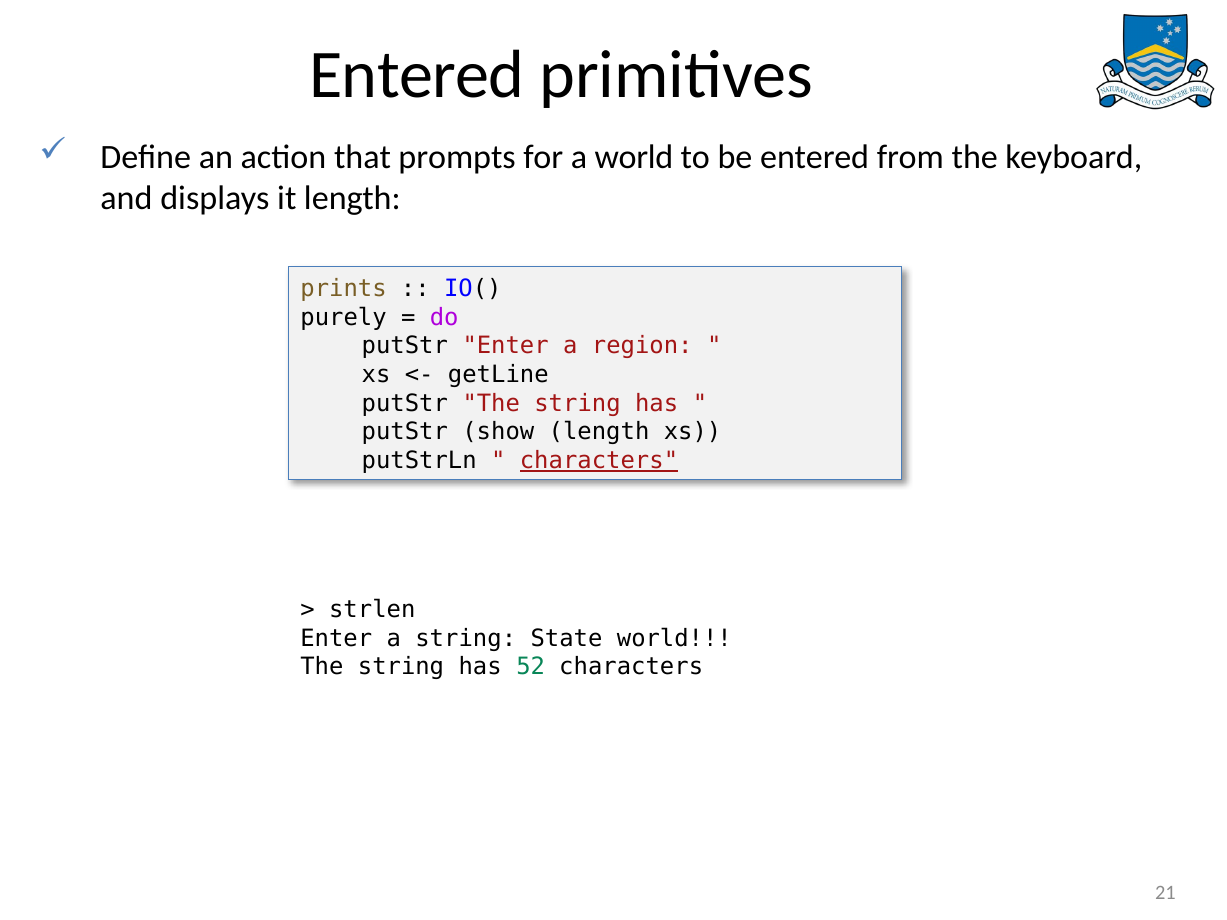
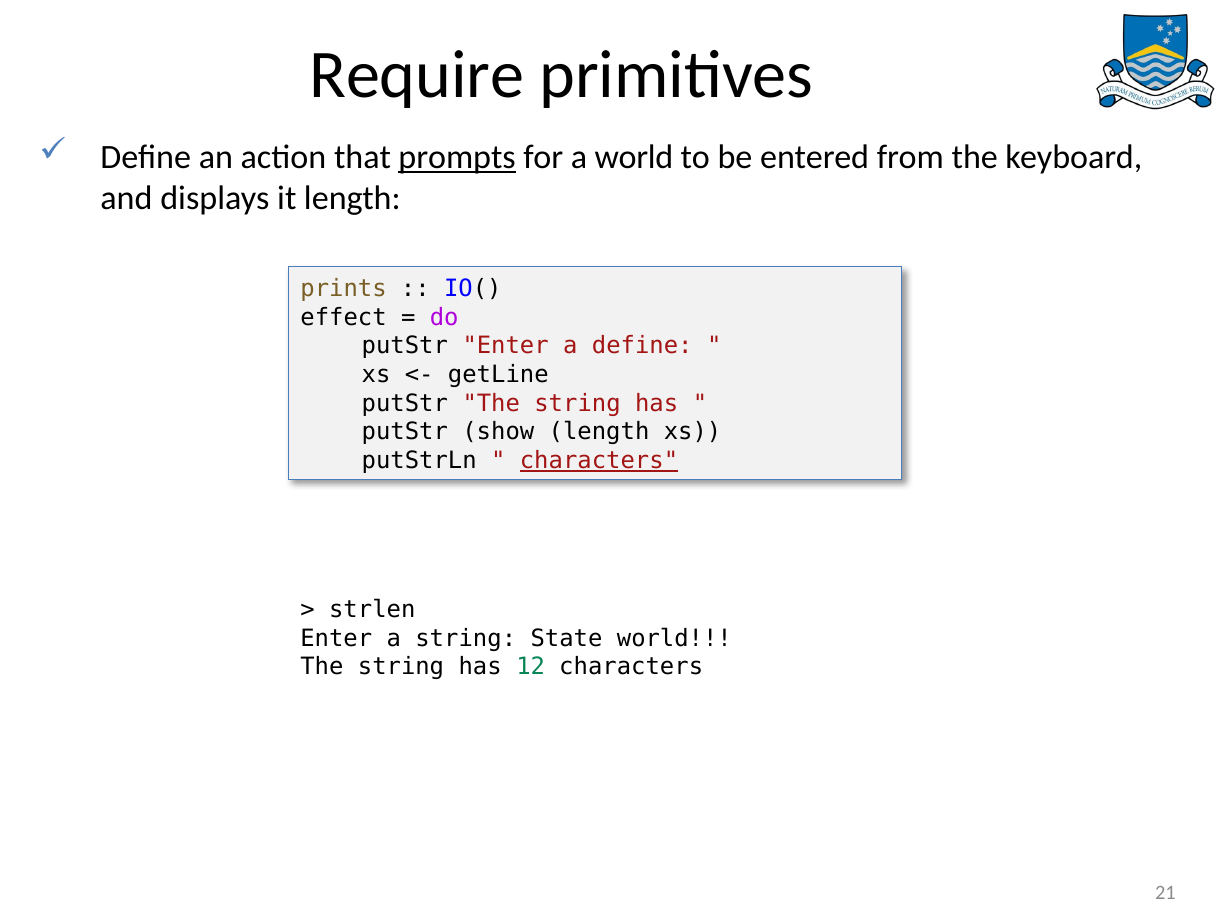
Entered: Entered -> Require (417, 75)
prompts underline: none -> present (457, 158)
purely: purely -> effect (344, 318)
a region: region -> define (642, 346)
52: 52 -> 12 (531, 667)
